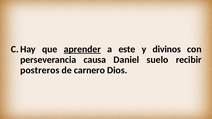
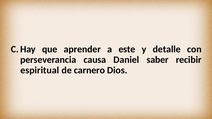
aprender underline: present -> none (82, 49)
divinos: divinos -> detalle (167, 49)
suelo: suelo -> saber (158, 60)
postreros: postreros -> espiritual (40, 70)
